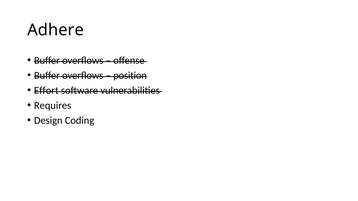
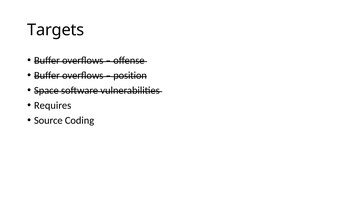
Adhere: Adhere -> Targets (56, 30)
Effort: Effort -> Space (46, 91)
Design: Design -> Source (48, 121)
